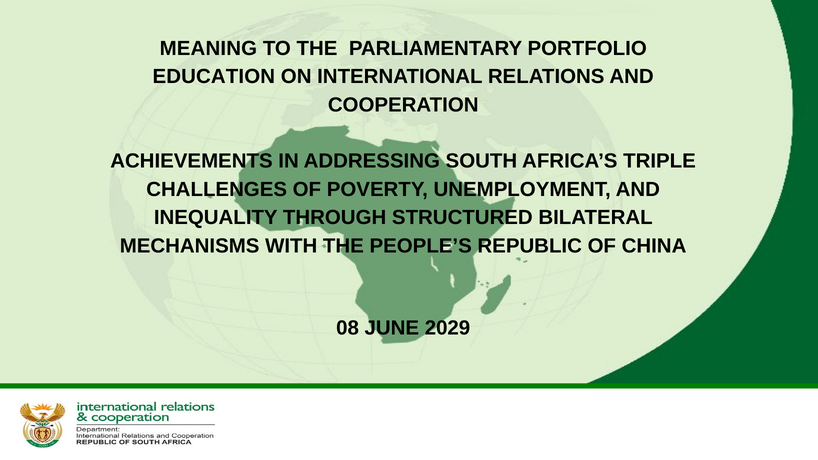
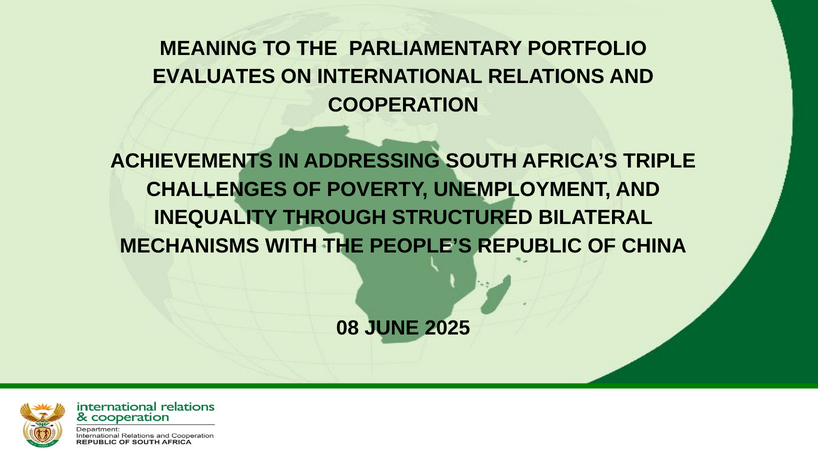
EDUCATION: EDUCATION -> EVALUATES (214, 77)
2029: 2029 -> 2025 (447, 328)
